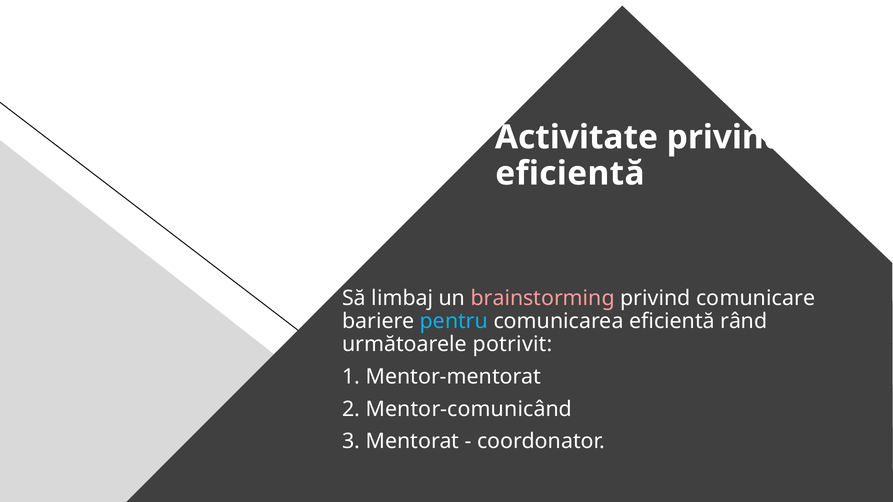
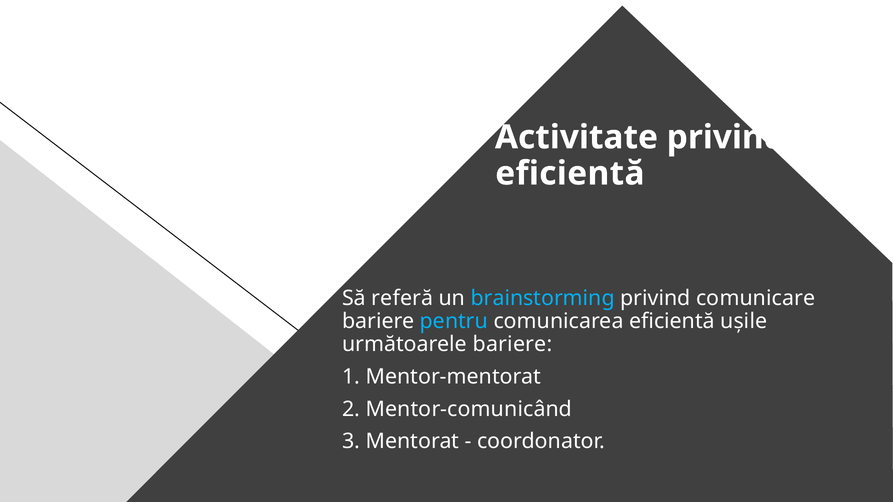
limbaj: limbaj -> referă (402, 298)
brainstorming colour: pink -> light blue (543, 298)
rând: rând -> ușile (744, 321)
următoarele potrivit: potrivit -> bariere (513, 344)
